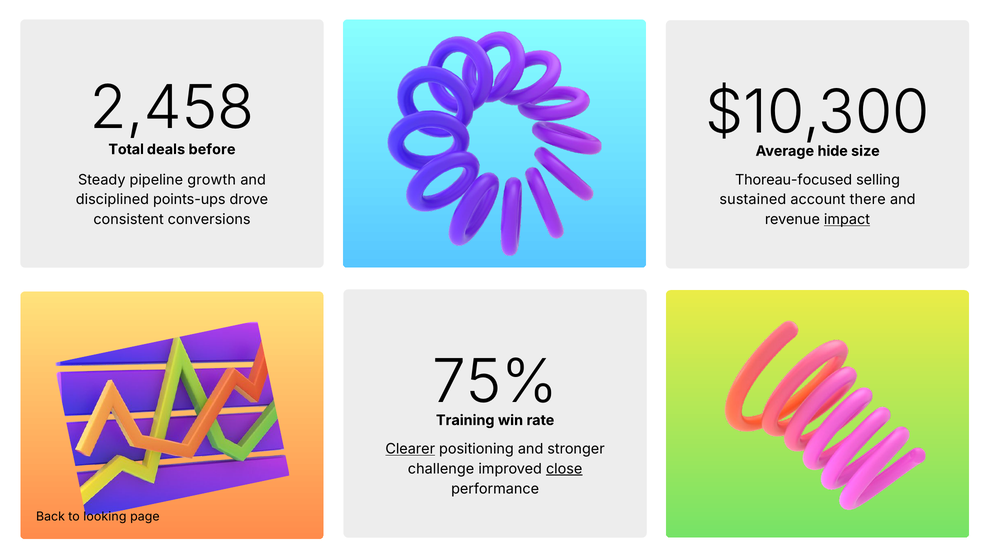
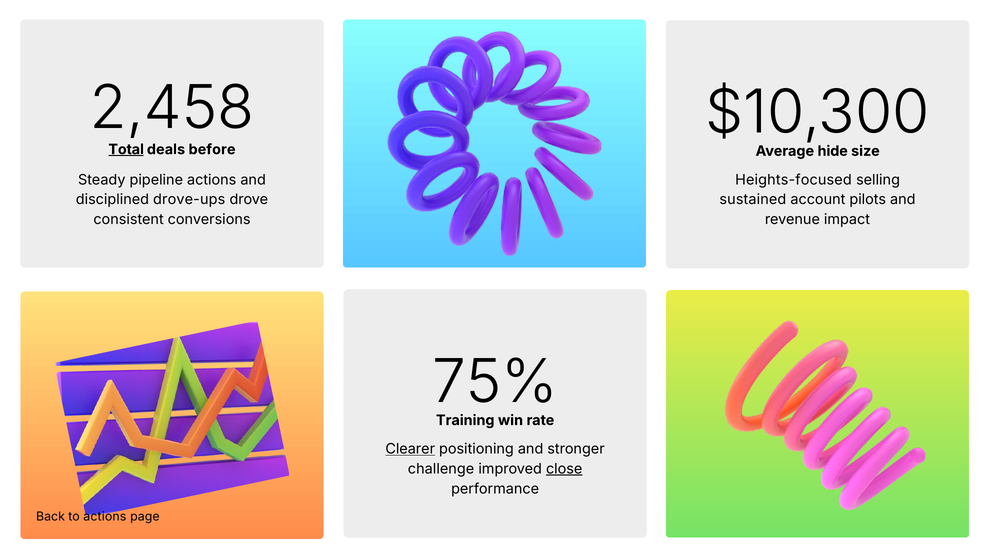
Total underline: none -> present (126, 150)
pipeline growth: growth -> actions (212, 180)
Thoreau-focused: Thoreau-focused -> Heights-focused (793, 180)
points-ups: points-ups -> drove-ups (189, 200)
there: there -> pilots (868, 200)
impact underline: present -> none (847, 220)
to looking: looking -> actions (105, 517)
